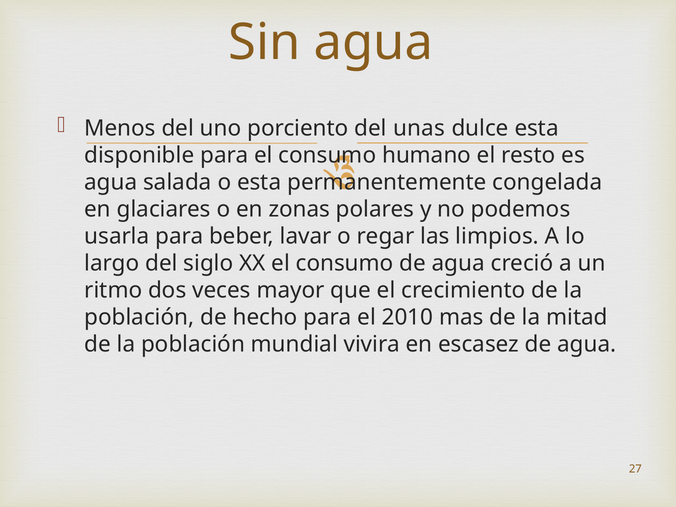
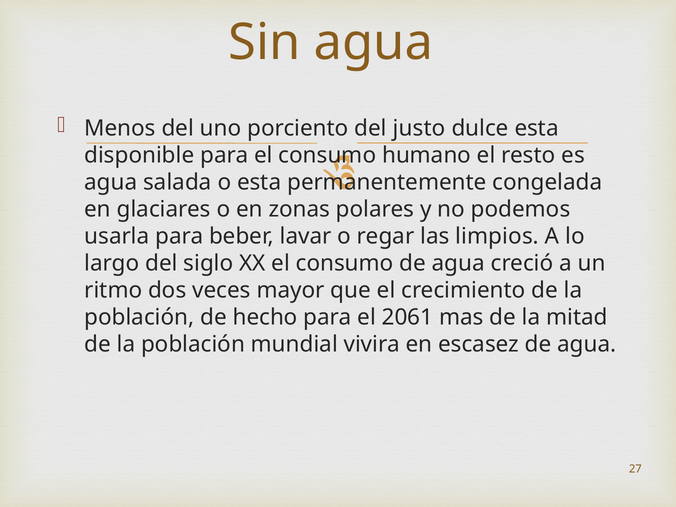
unas: unas -> justo (419, 128)
2010: 2010 -> 2061 (407, 318)
